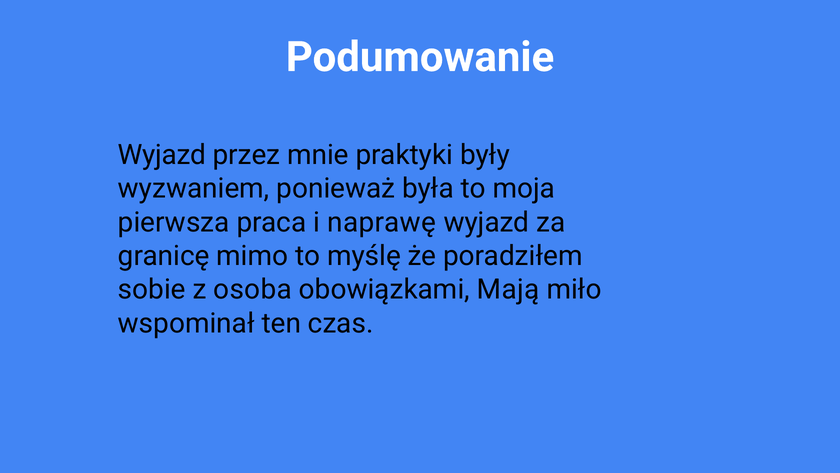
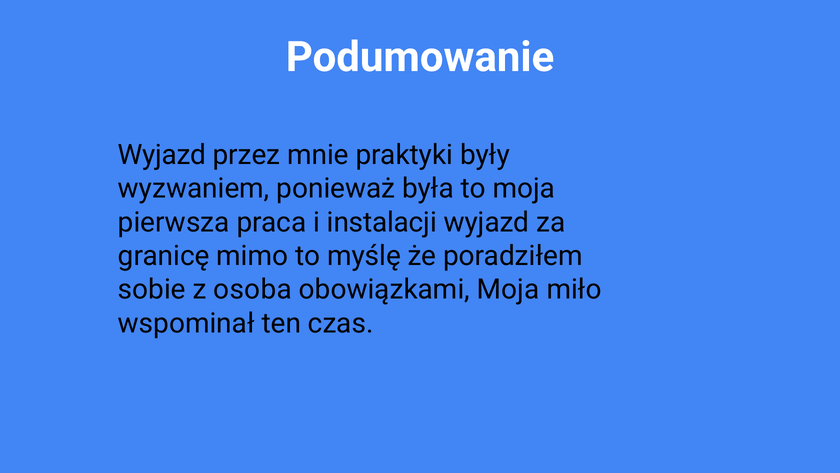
naprawę: naprawę -> instalacji (382, 222)
obowiązkami Mają: Mają -> Moja (508, 289)
